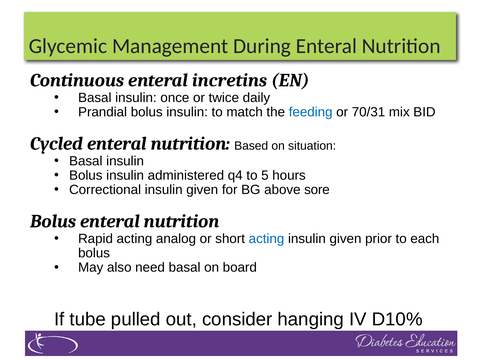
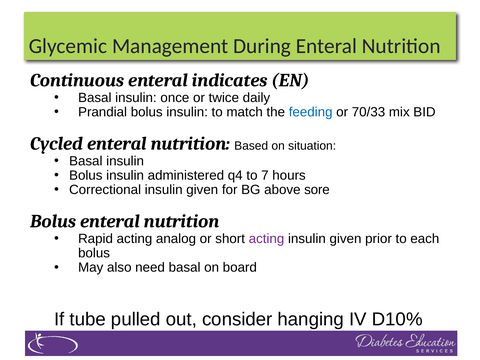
incretins: incretins -> indicates (230, 80)
70/31: 70/31 -> 70/33 (368, 112)
5: 5 -> 7 (265, 175)
acting colour: blue -> purple (266, 239)
